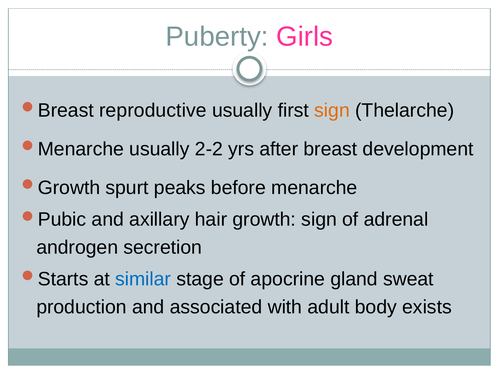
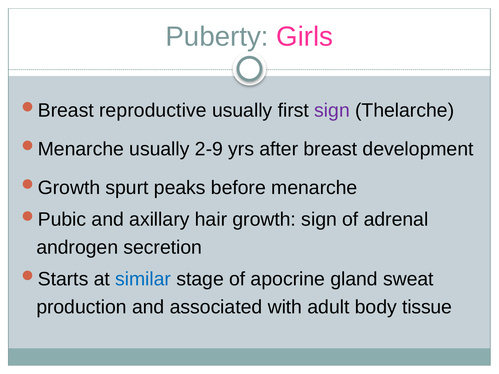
sign colour: orange -> purple (332, 110)
2-2: 2-2 -> 2-9 (209, 149)
exists: exists -> tissue (427, 307)
